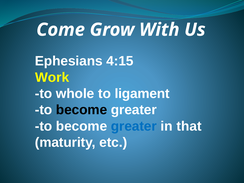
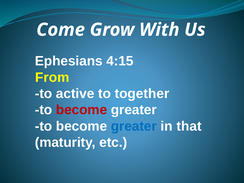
Work: Work -> From (52, 77)
whole: whole -> active (75, 94)
ligament: ligament -> together (142, 94)
become colour: black -> red (82, 110)
